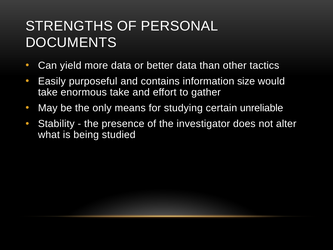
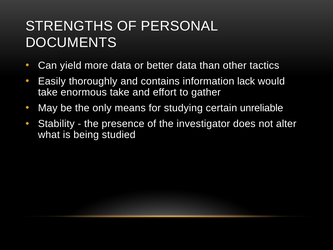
purposeful: purposeful -> thoroughly (93, 81)
size: size -> lack (246, 81)
